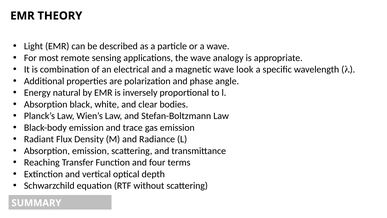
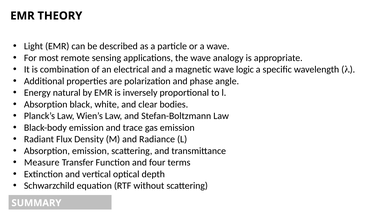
look: look -> logic (245, 69)
Reaching: Reaching -> Measure (42, 162)
